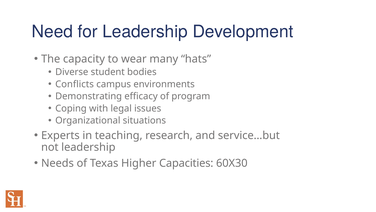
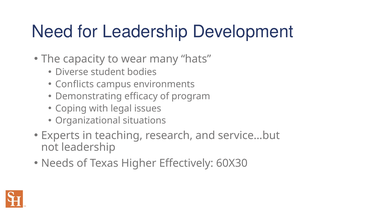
Capacities: Capacities -> Effectively (186, 163)
